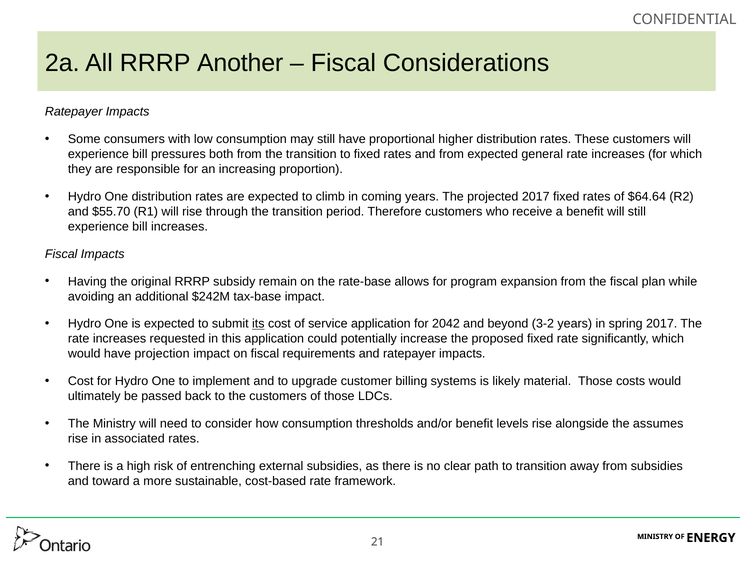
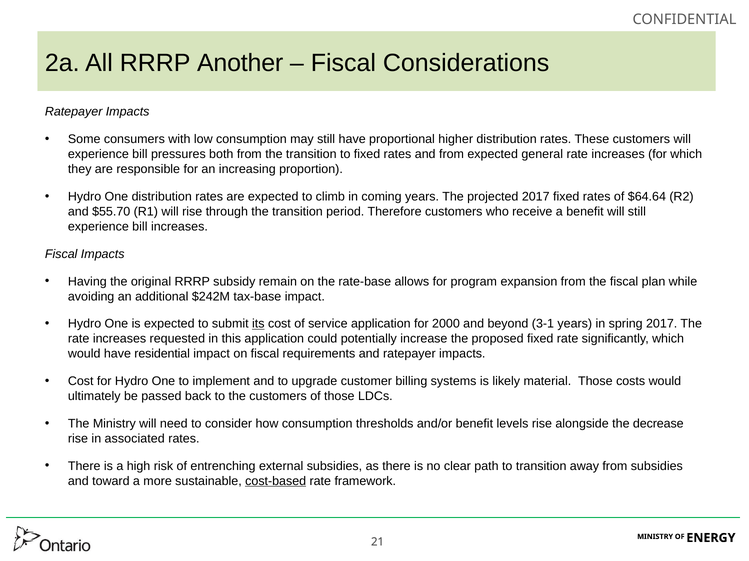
2042: 2042 -> 2000 (446, 324)
3-2: 3-2 -> 3-1 (543, 324)
projection: projection -> residential (162, 354)
assumes: assumes -> decrease (658, 424)
cost-based underline: none -> present (276, 482)
